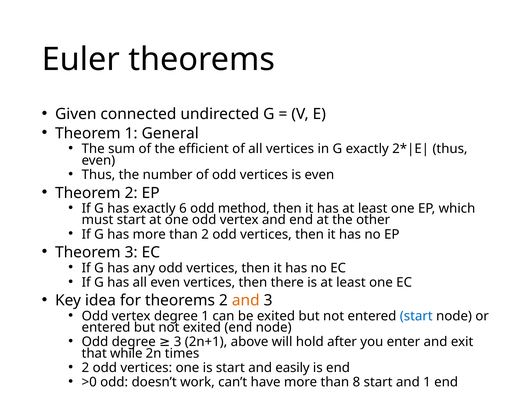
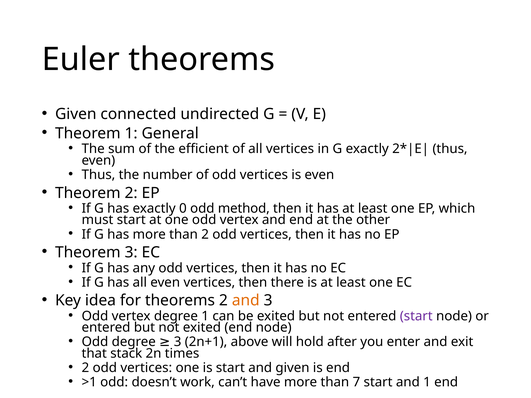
6: 6 -> 0 (183, 209)
start colour: blue -> purple (416, 316)
while: while -> stack (126, 354)
and easily: easily -> given (292, 368)
>0: >0 -> >1 (89, 382)
8: 8 -> 7 (356, 382)
